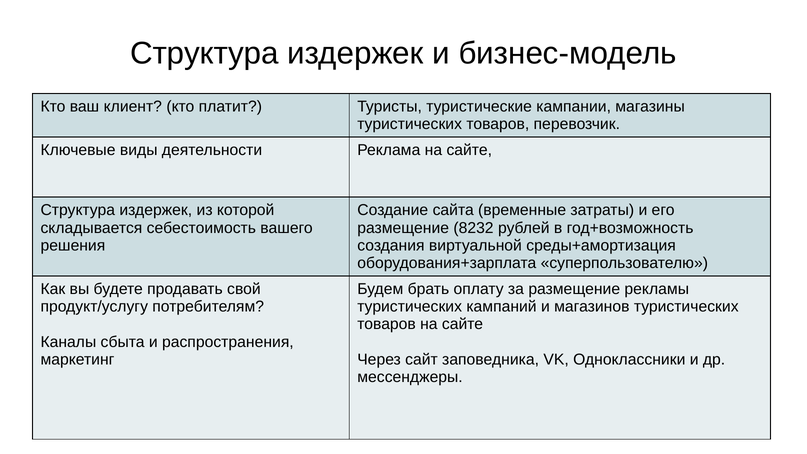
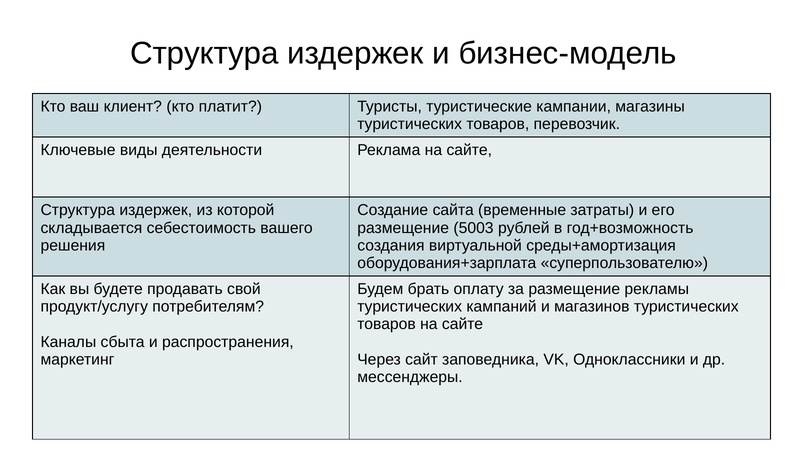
8232: 8232 -> 5003 (474, 228)
